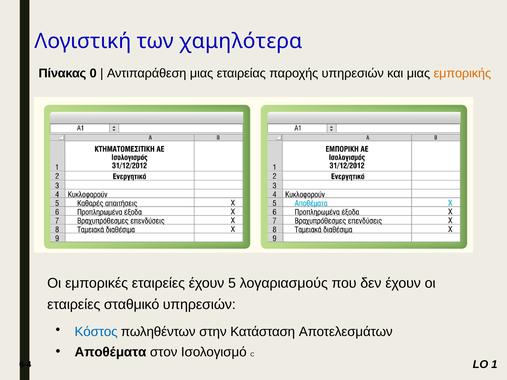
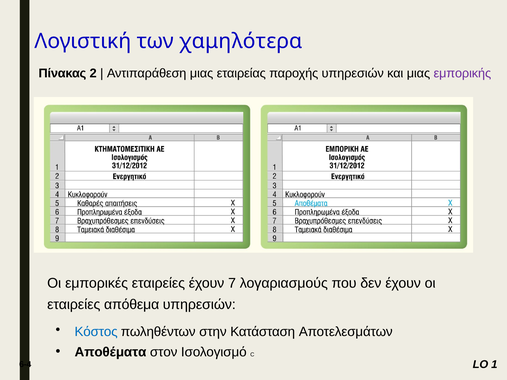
0: 0 -> 2 (93, 73)
εμπορικής colour: orange -> purple (462, 73)
5: 5 -> 7 (232, 283)
σταθμικό: σταθμικό -> απόθεμα (132, 305)
